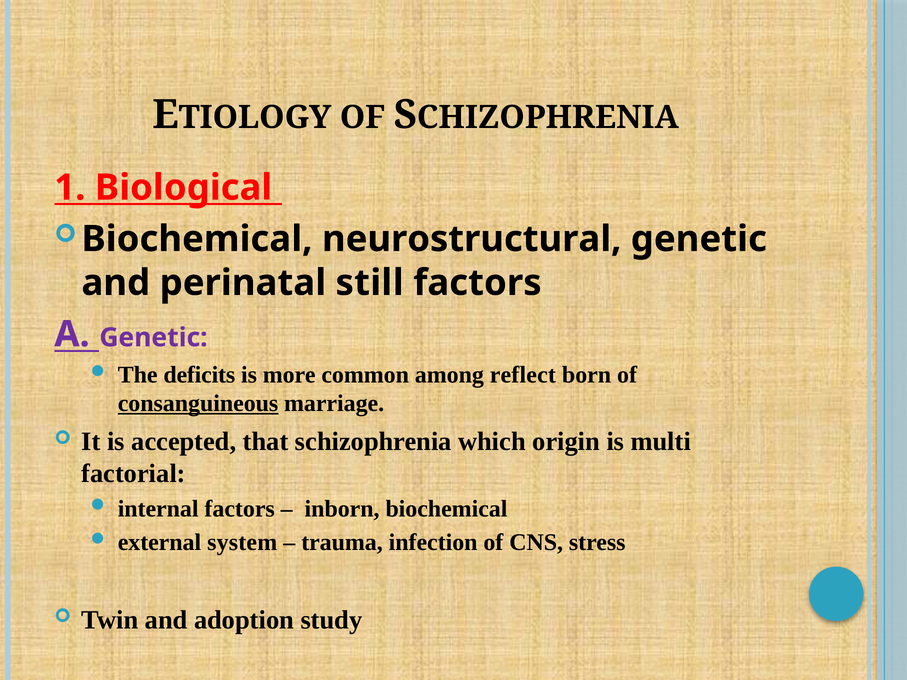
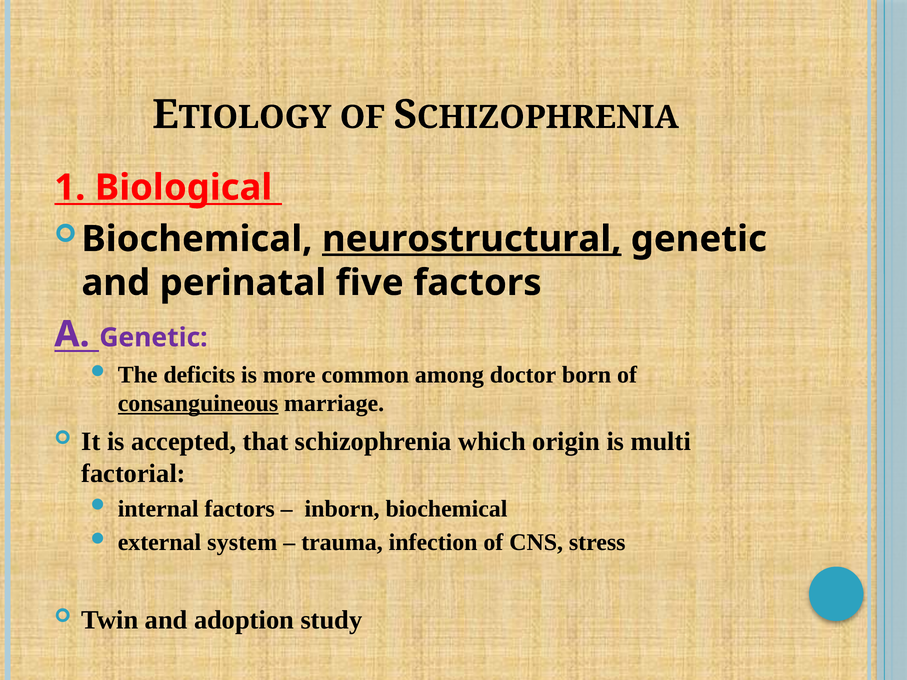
neurostructural underline: none -> present (472, 239)
still: still -> five (370, 283)
reflect: reflect -> doctor (523, 375)
